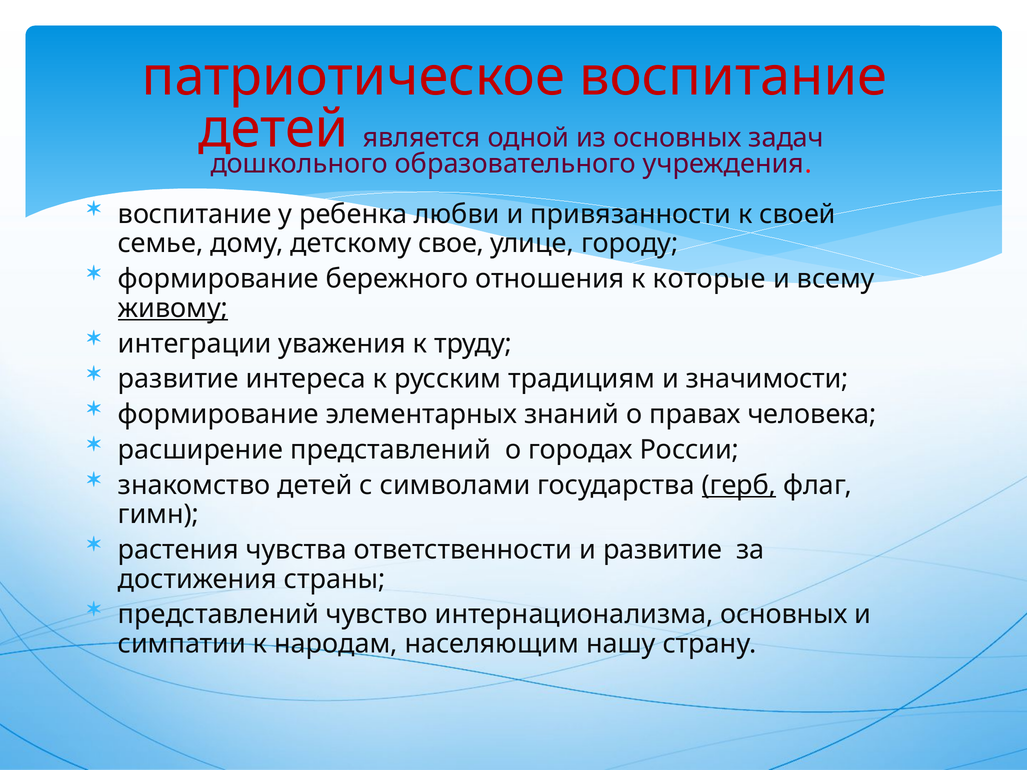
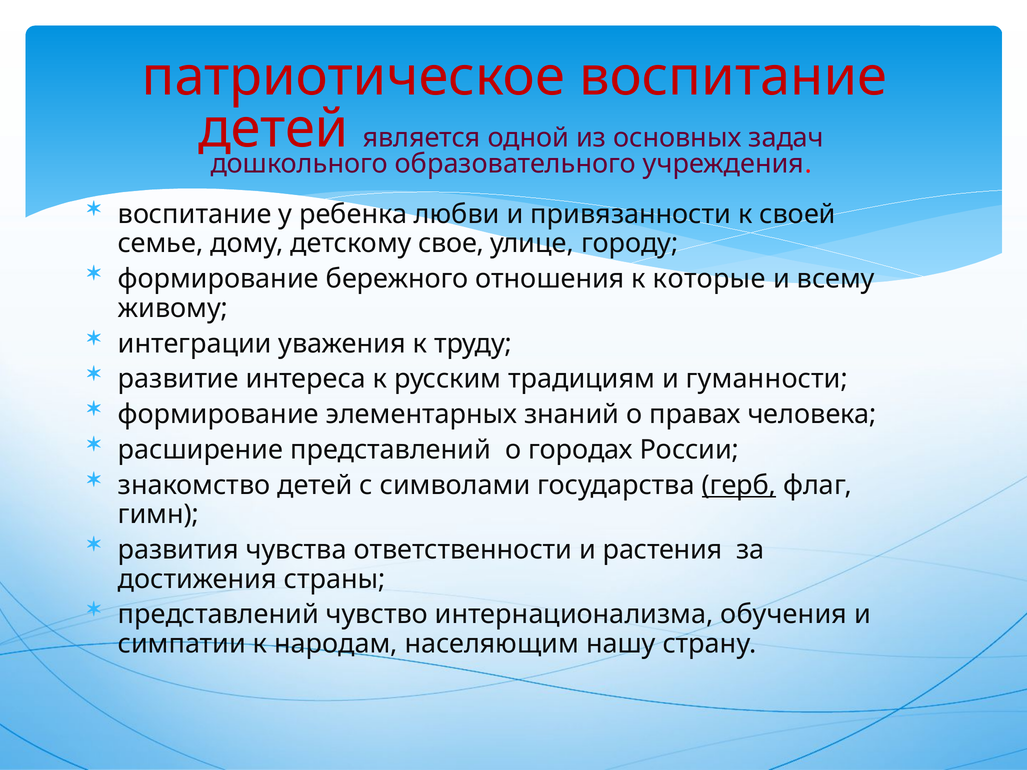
живому underline: present -> none (173, 308)
значимости: значимости -> гуманности (767, 379)
растения: растения -> развития (178, 550)
и развитие: развитие -> растения (663, 550)
интернационализма основных: основных -> обучения (784, 615)
